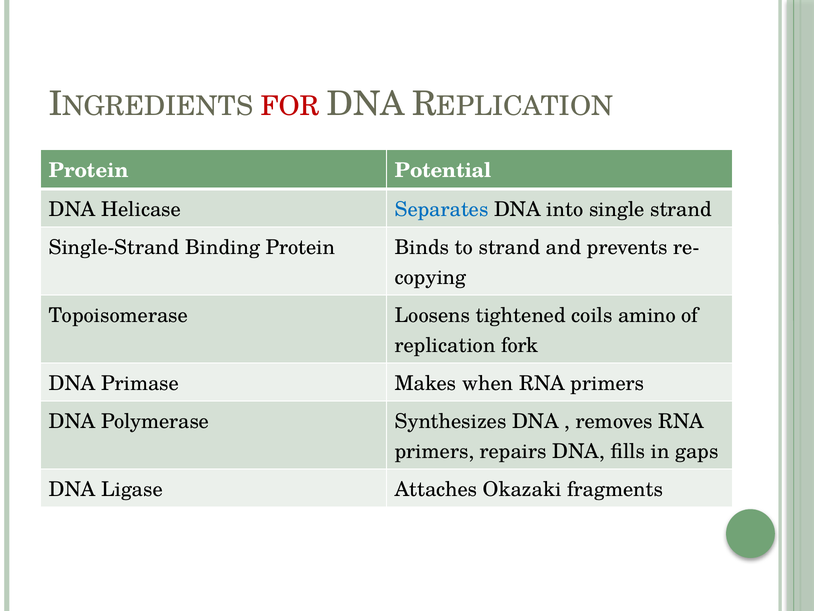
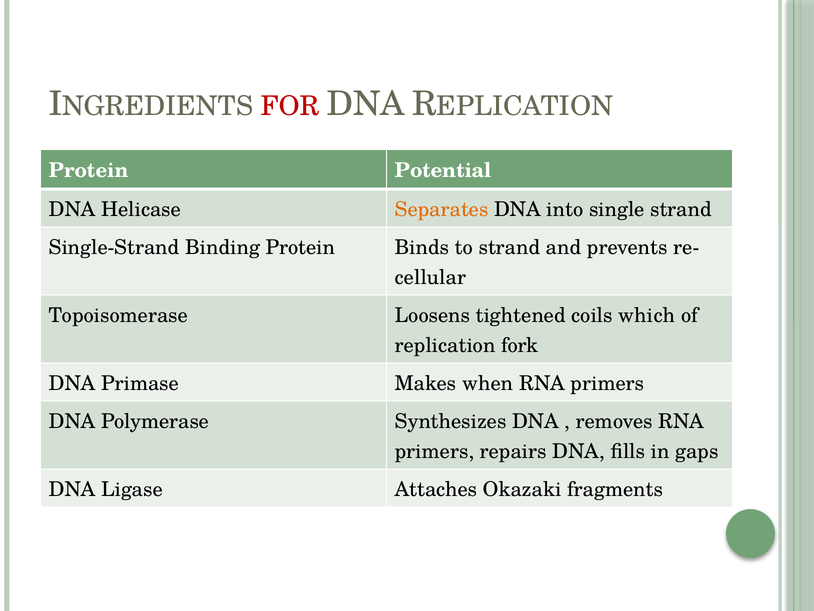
Separates colour: blue -> orange (442, 209)
copying: copying -> cellular (431, 277)
amino: amino -> which (647, 315)
